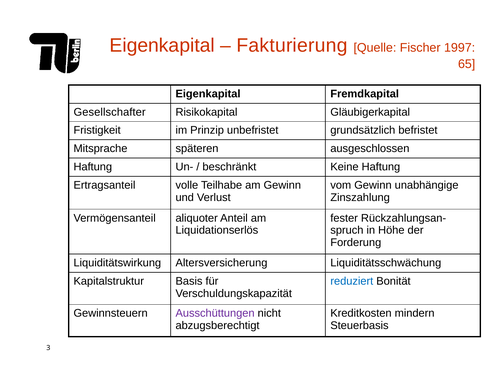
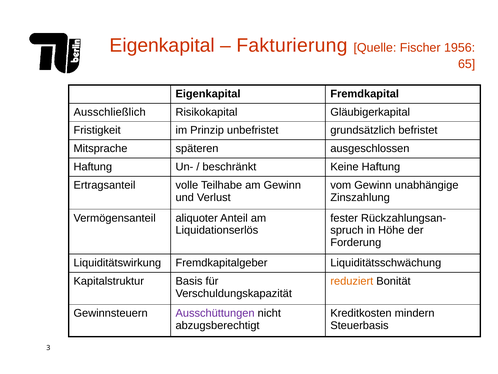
1997: 1997 -> 1956 (460, 48)
Gesellschafter: Gesellschafter -> Ausschließlich (110, 112)
Altersversicherung: Altersversicherung -> Fremdkapitalgeber (222, 263)
reduziert colour: blue -> orange (352, 281)
